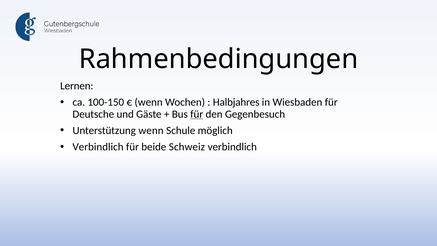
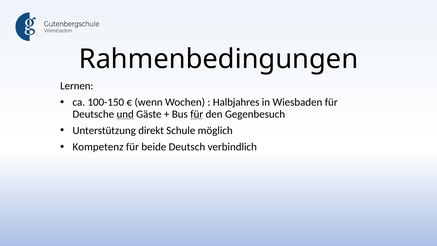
und underline: none -> present (125, 114)
Unterstützung wenn: wenn -> direkt (151, 130)
Verbindlich: Verbindlich -> Kompetenz (98, 147)
Schweiz: Schweiz -> Deutsch (187, 147)
